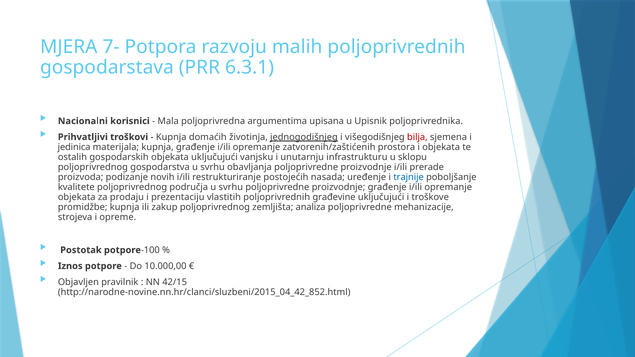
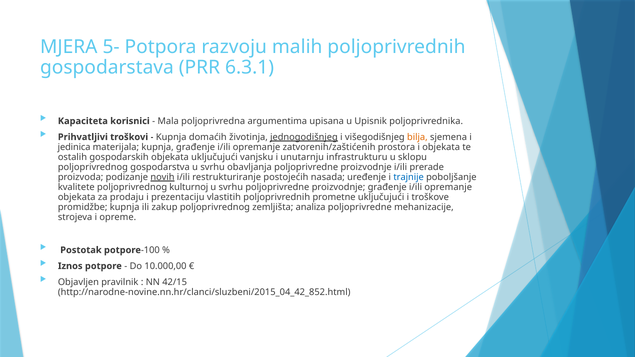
7-: 7- -> 5- (111, 47)
Nacionalni: Nacionalni -> Kapaciteta (83, 121)
bilja colour: red -> orange (417, 137)
novih underline: none -> present (162, 177)
područja: područja -> kulturnoj (189, 187)
građevine: građevine -> prometne (334, 197)
